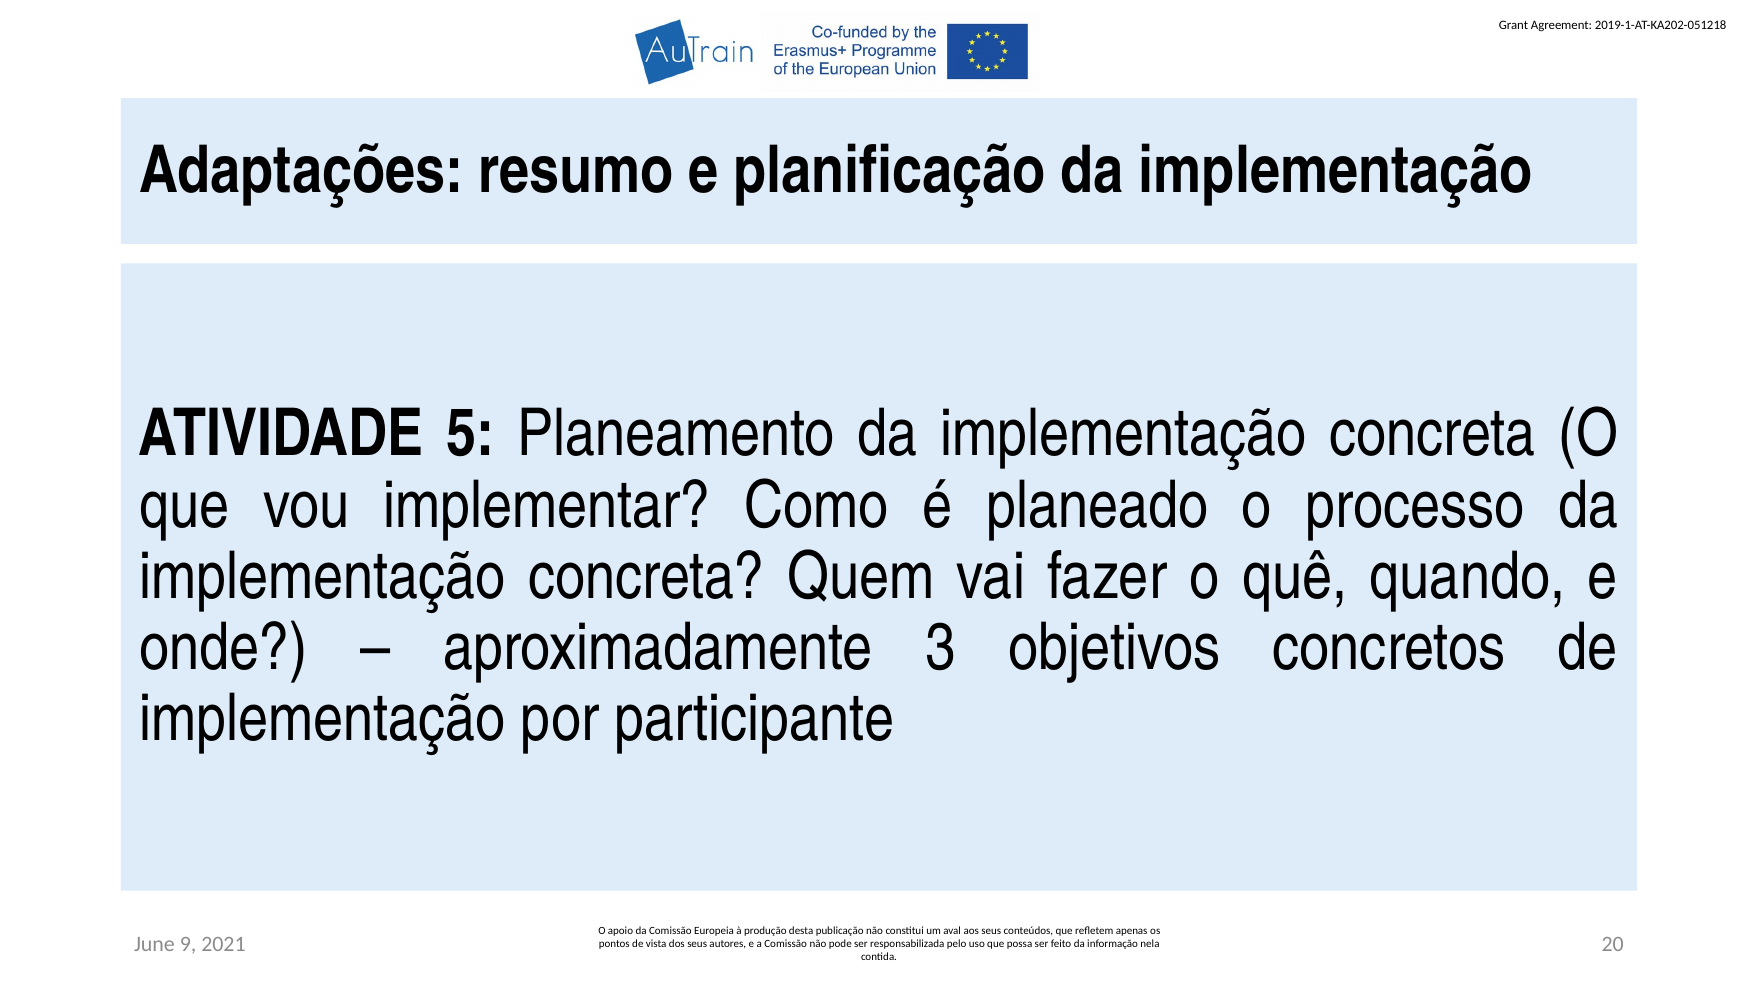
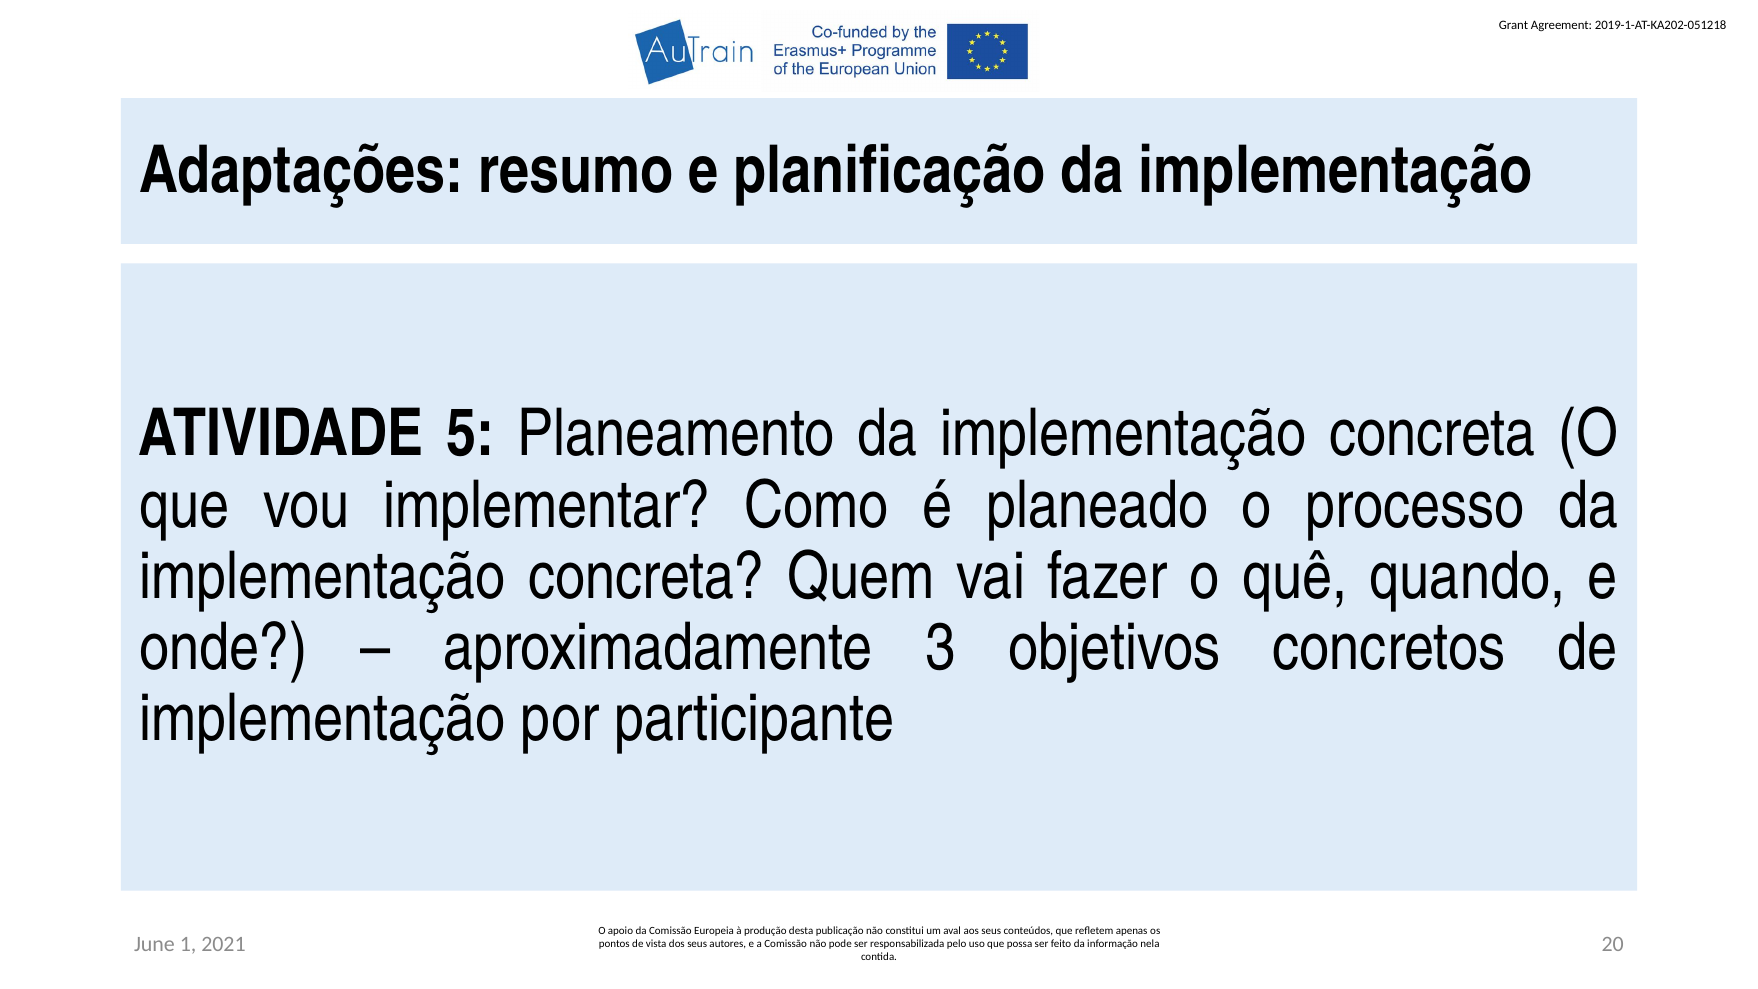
9: 9 -> 1 (188, 944)
